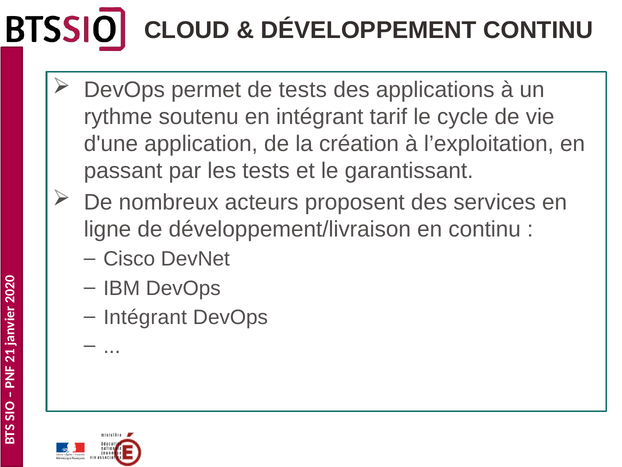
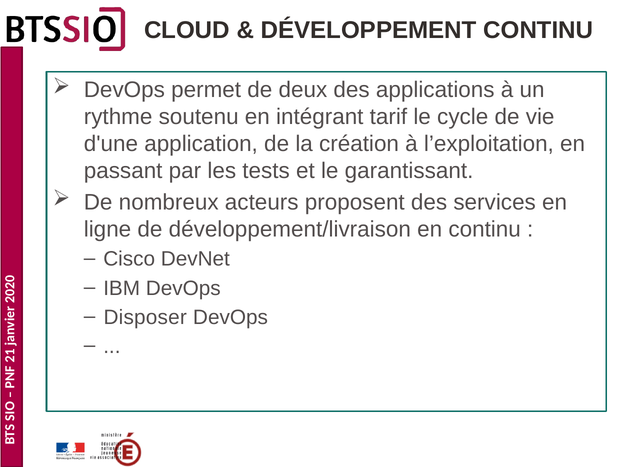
de tests: tests -> deux (303, 90)
Intégrant: Intégrant -> Disposer (145, 317)
